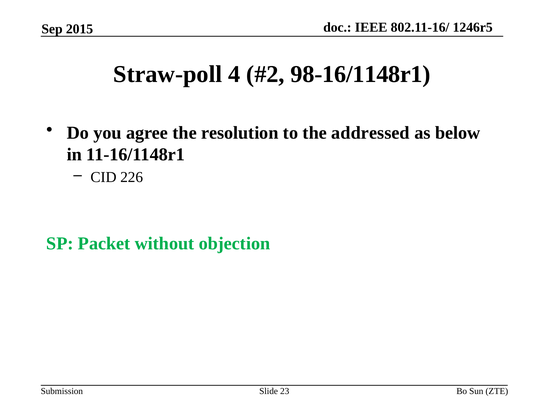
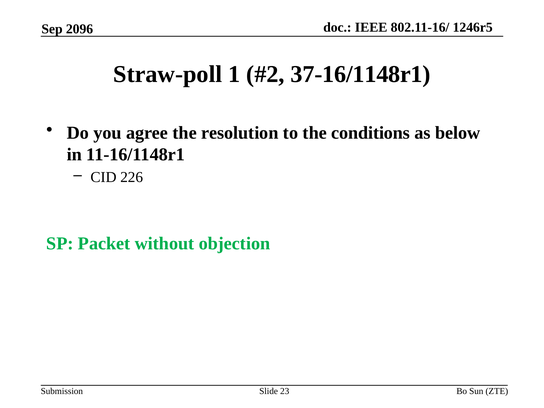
2015: 2015 -> 2096 (80, 29)
4: 4 -> 1 (234, 74)
98-16/1148r1: 98-16/1148r1 -> 37-16/1148r1 (361, 74)
addressed: addressed -> conditions (371, 133)
